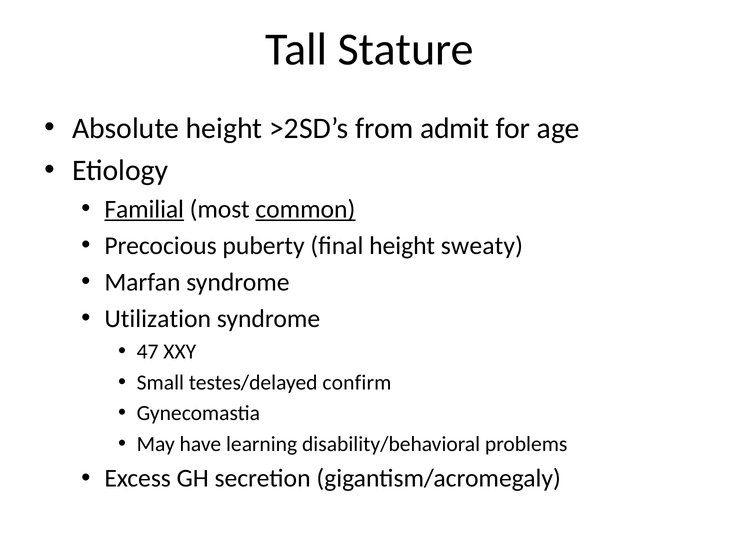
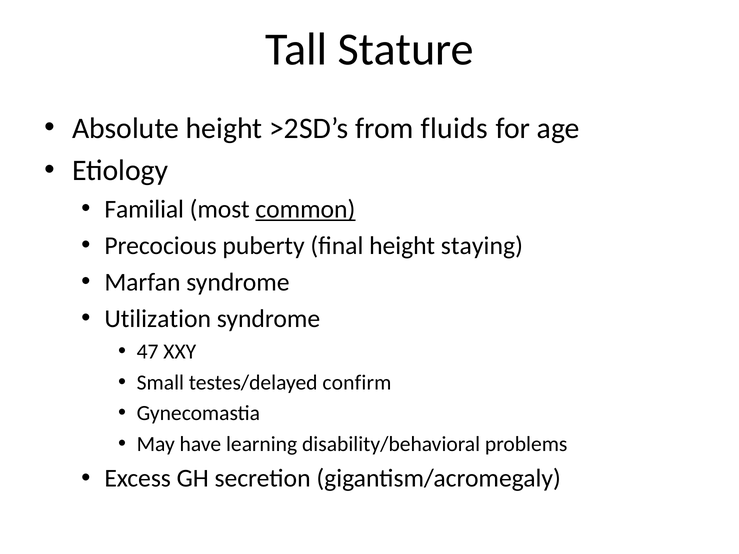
admit: admit -> fluids (454, 128)
Familial underline: present -> none (144, 209)
sweaty: sweaty -> staying (482, 246)
